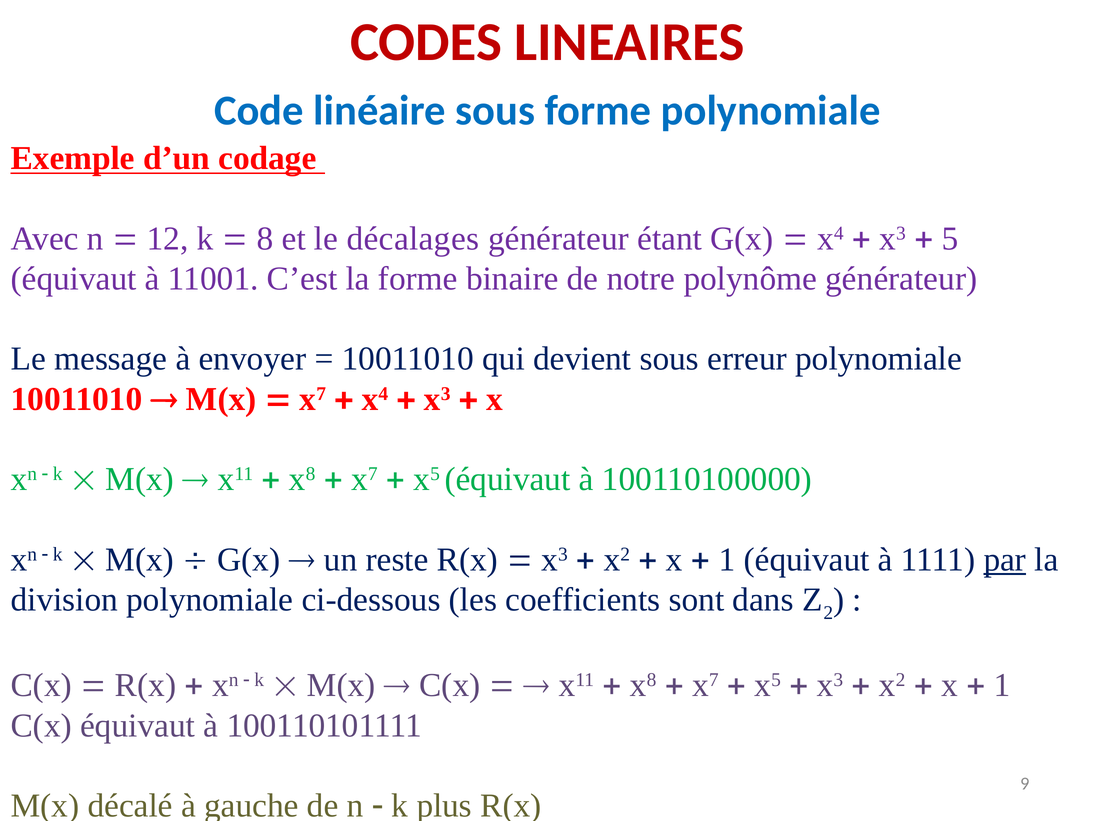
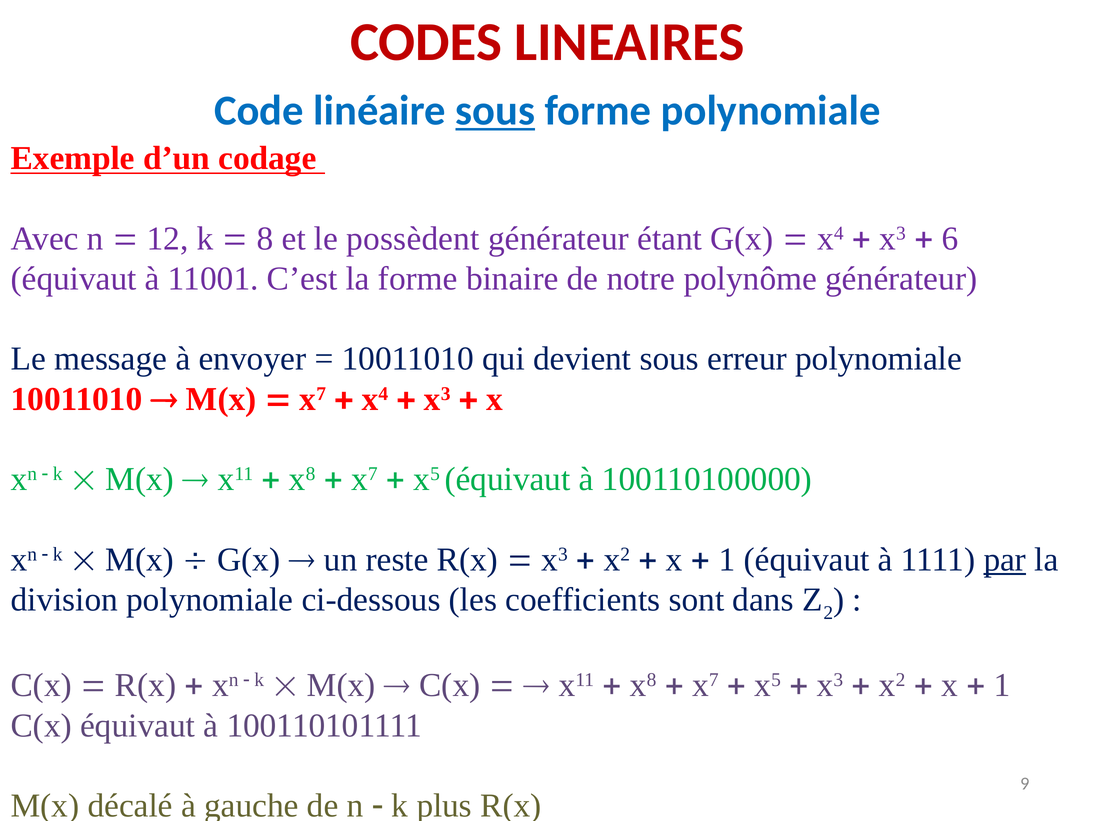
sous underline: none -> present (495, 111)
décalages: décalages -> possèdent (413, 239)
5: 5 -> 6 (950, 239)
